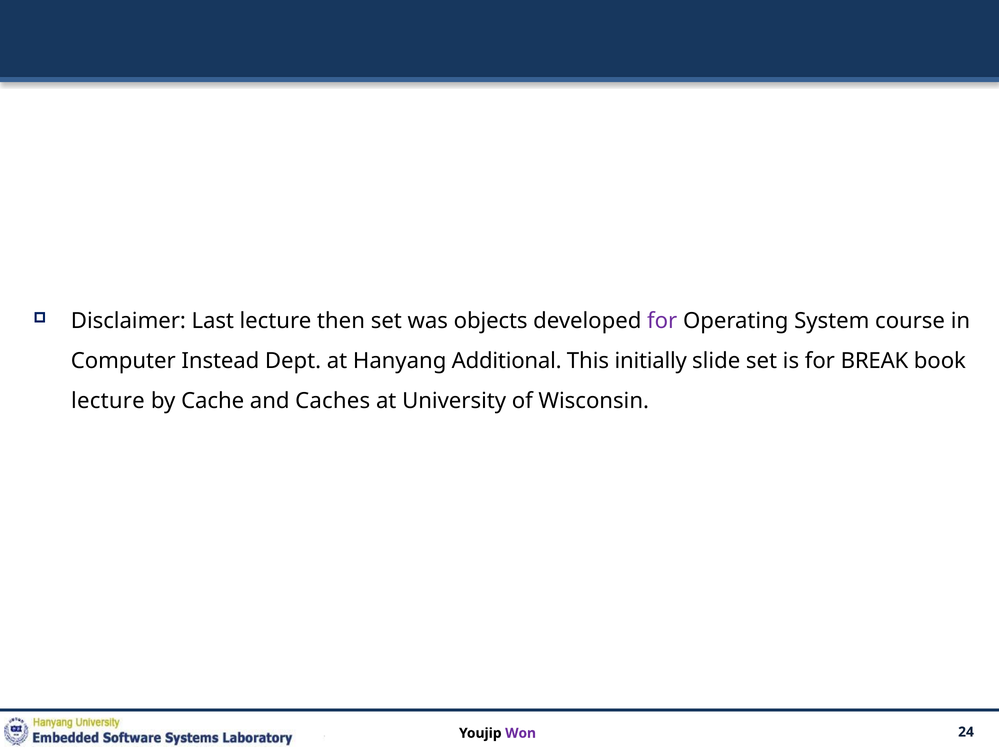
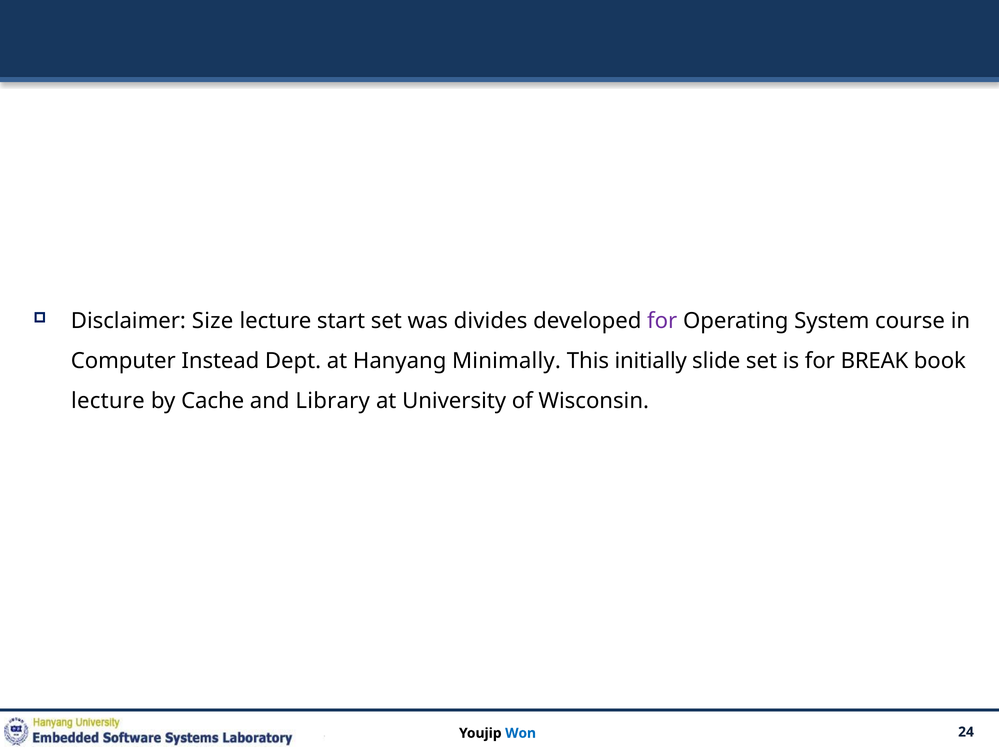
Last: Last -> Size (213, 321)
then: then -> start (341, 321)
objects: objects -> divides (491, 321)
Additional: Additional -> Minimally (506, 361)
Caches: Caches -> Library (333, 401)
Won colour: purple -> blue (521, 733)
